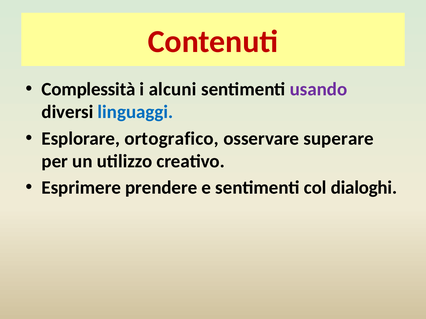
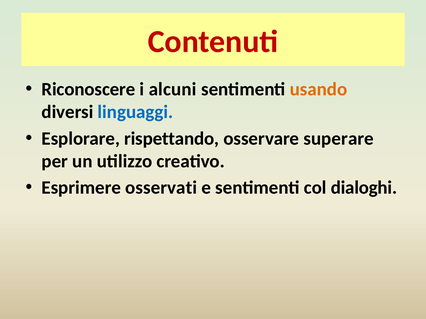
Complessità: Complessità -> Riconoscere (89, 89)
usando colour: purple -> orange (318, 89)
ortografico: ortografico -> rispettando (172, 139)
prendere: prendere -> osservati (161, 188)
